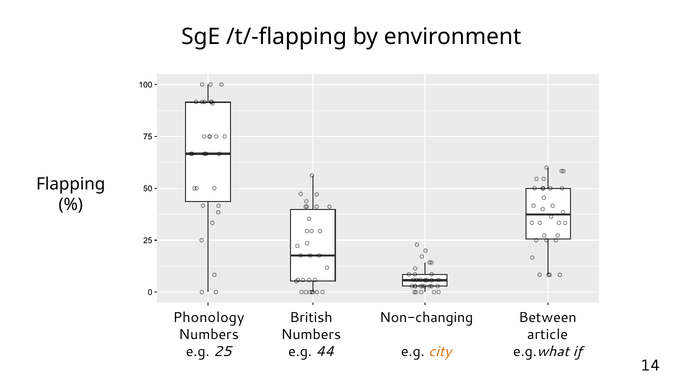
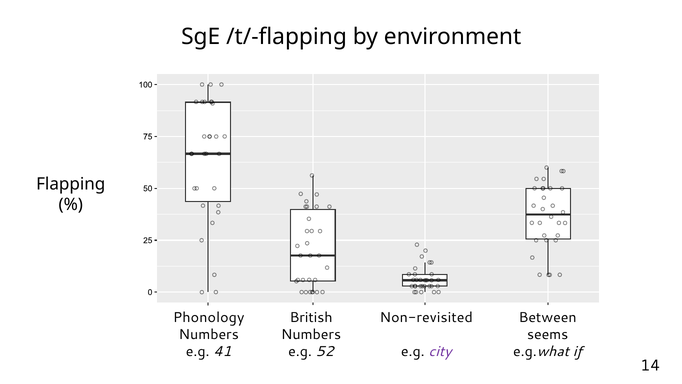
Non-changing: Non-changing -> Non-revisited (426, 317)
article: article -> seems (548, 334)
25: 25 -> 41 (223, 351)
44: 44 -> 52 (325, 351)
city colour: orange -> purple (440, 351)
